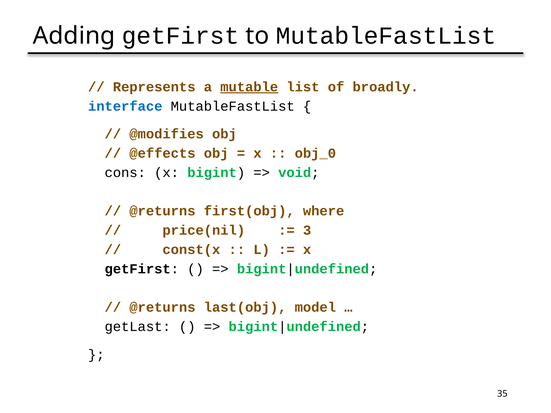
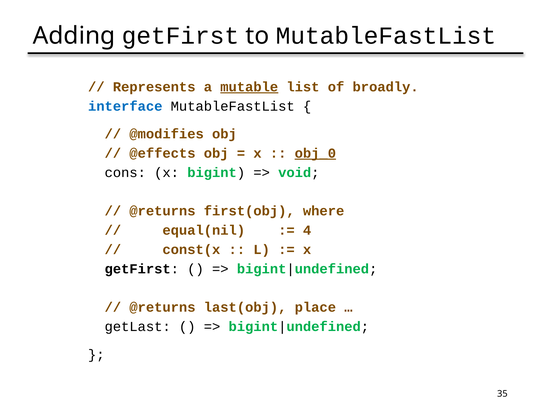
obj_0 underline: none -> present (315, 153)
price(nil: price(nil -> equal(nil (204, 230)
3: 3 -> 4 (307, 230)
model: model -> place (315, 308)
